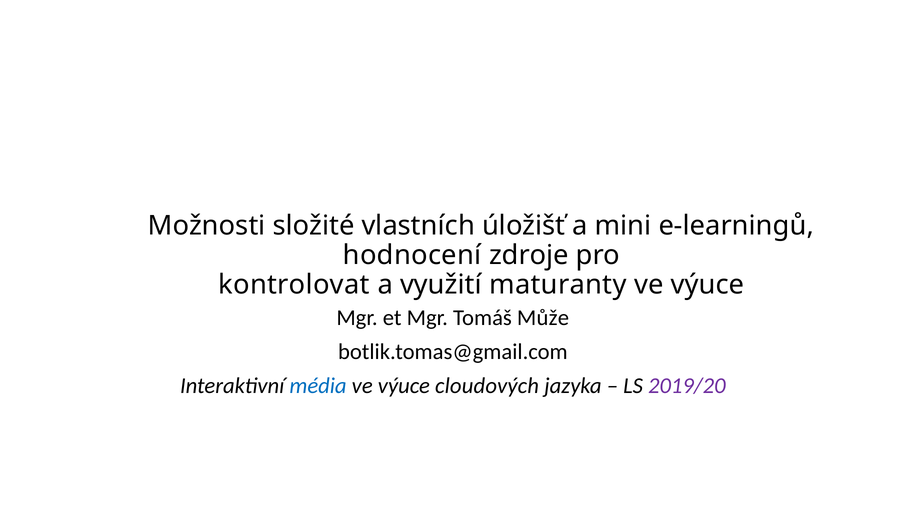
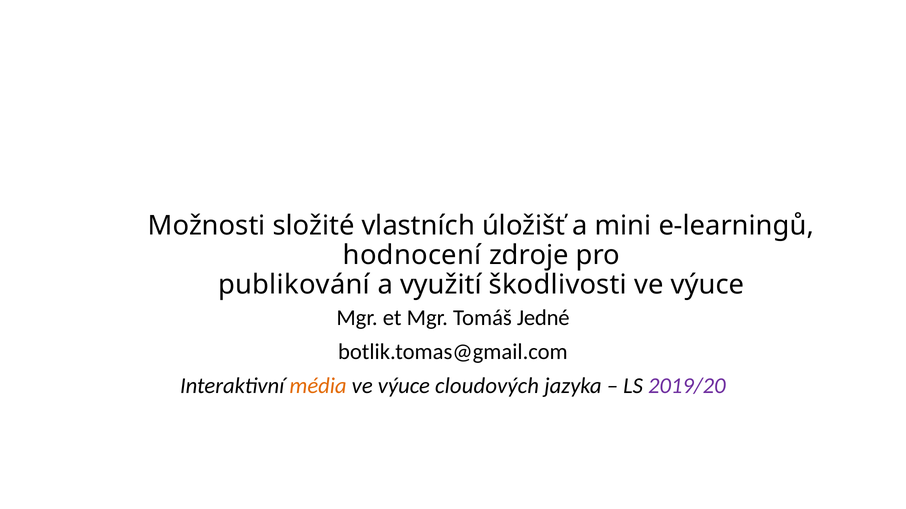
kontrolovat: kontrolovat -> publikování (294, 285)
maturanty: maturanty -> škodlivosti (558, 285)
Může: Může -> Jedné (543, 318)
média colour: blue -> orange (318, 386)
